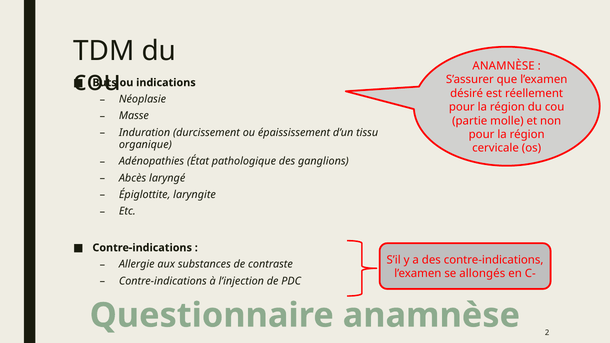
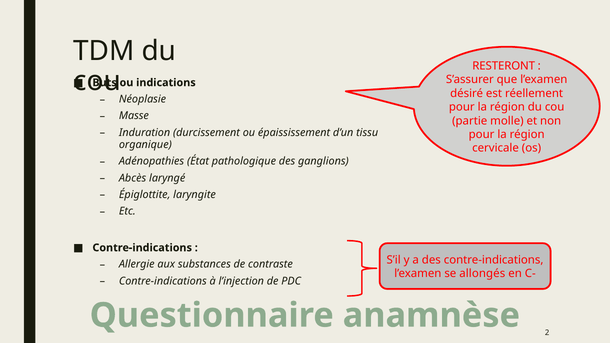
ANAMNÈSE: ANAMNÈSE -> RESTERONT (504, 66)
